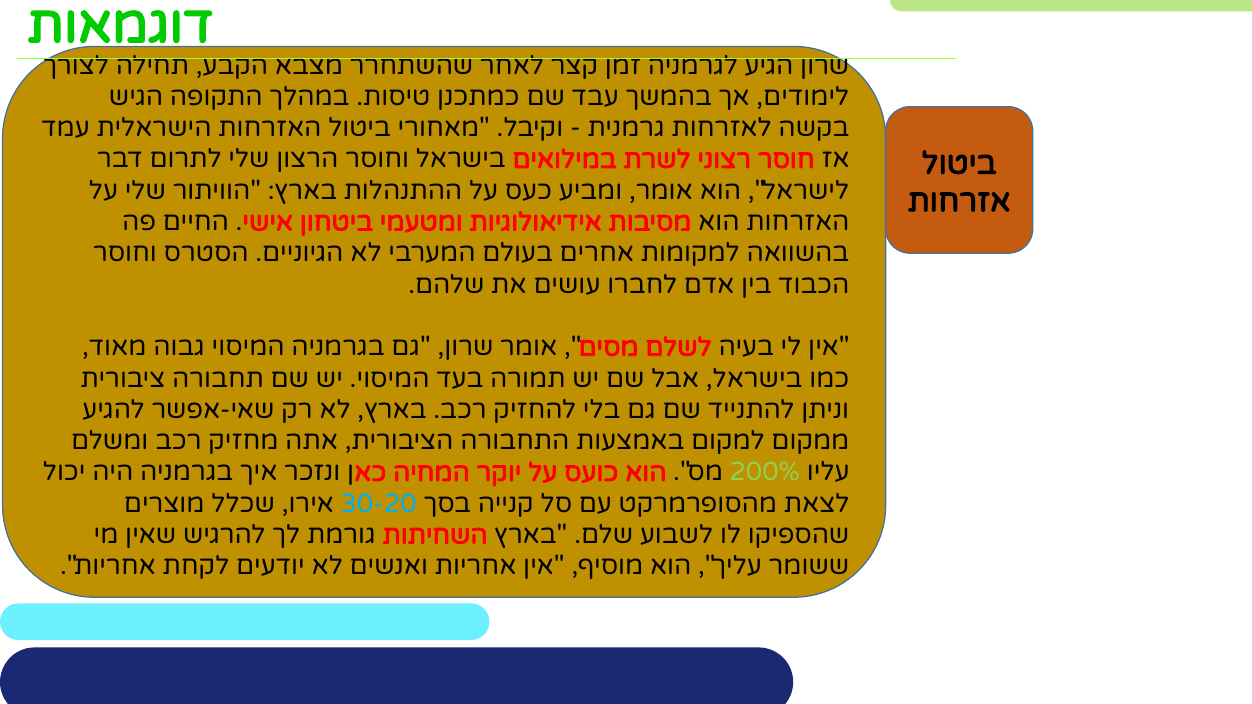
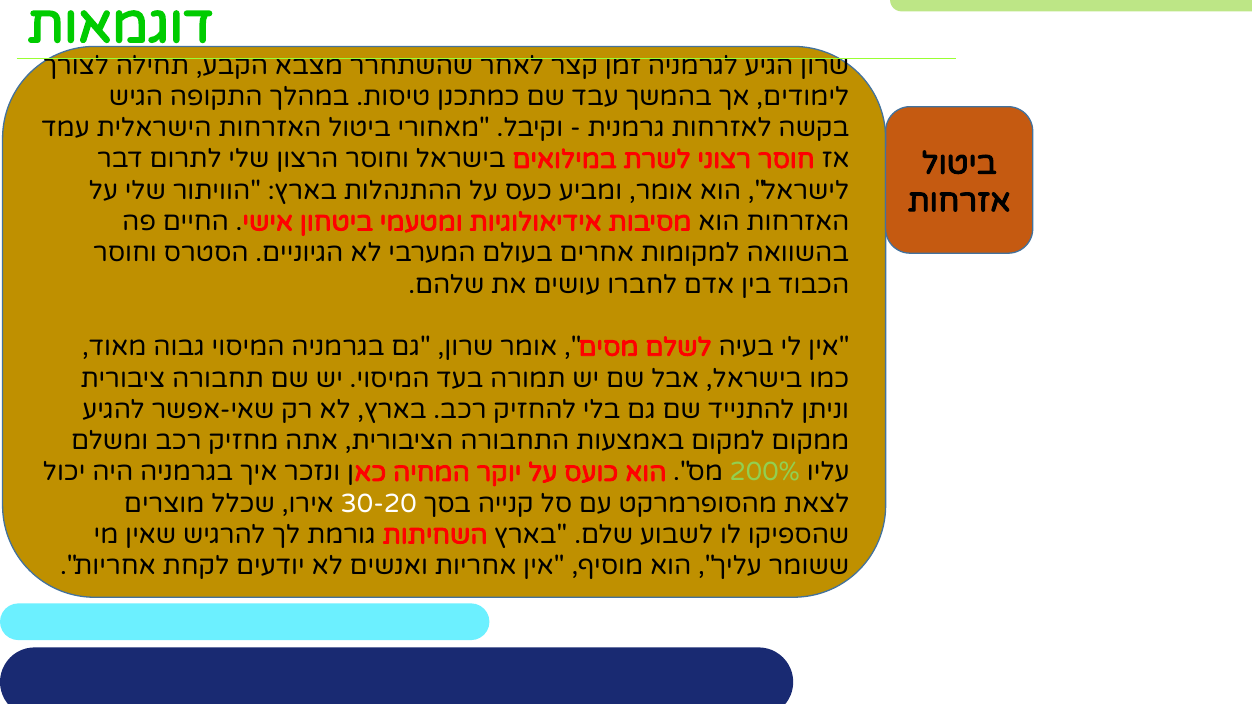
30-20 colour: light blue -> white (379, 504)
